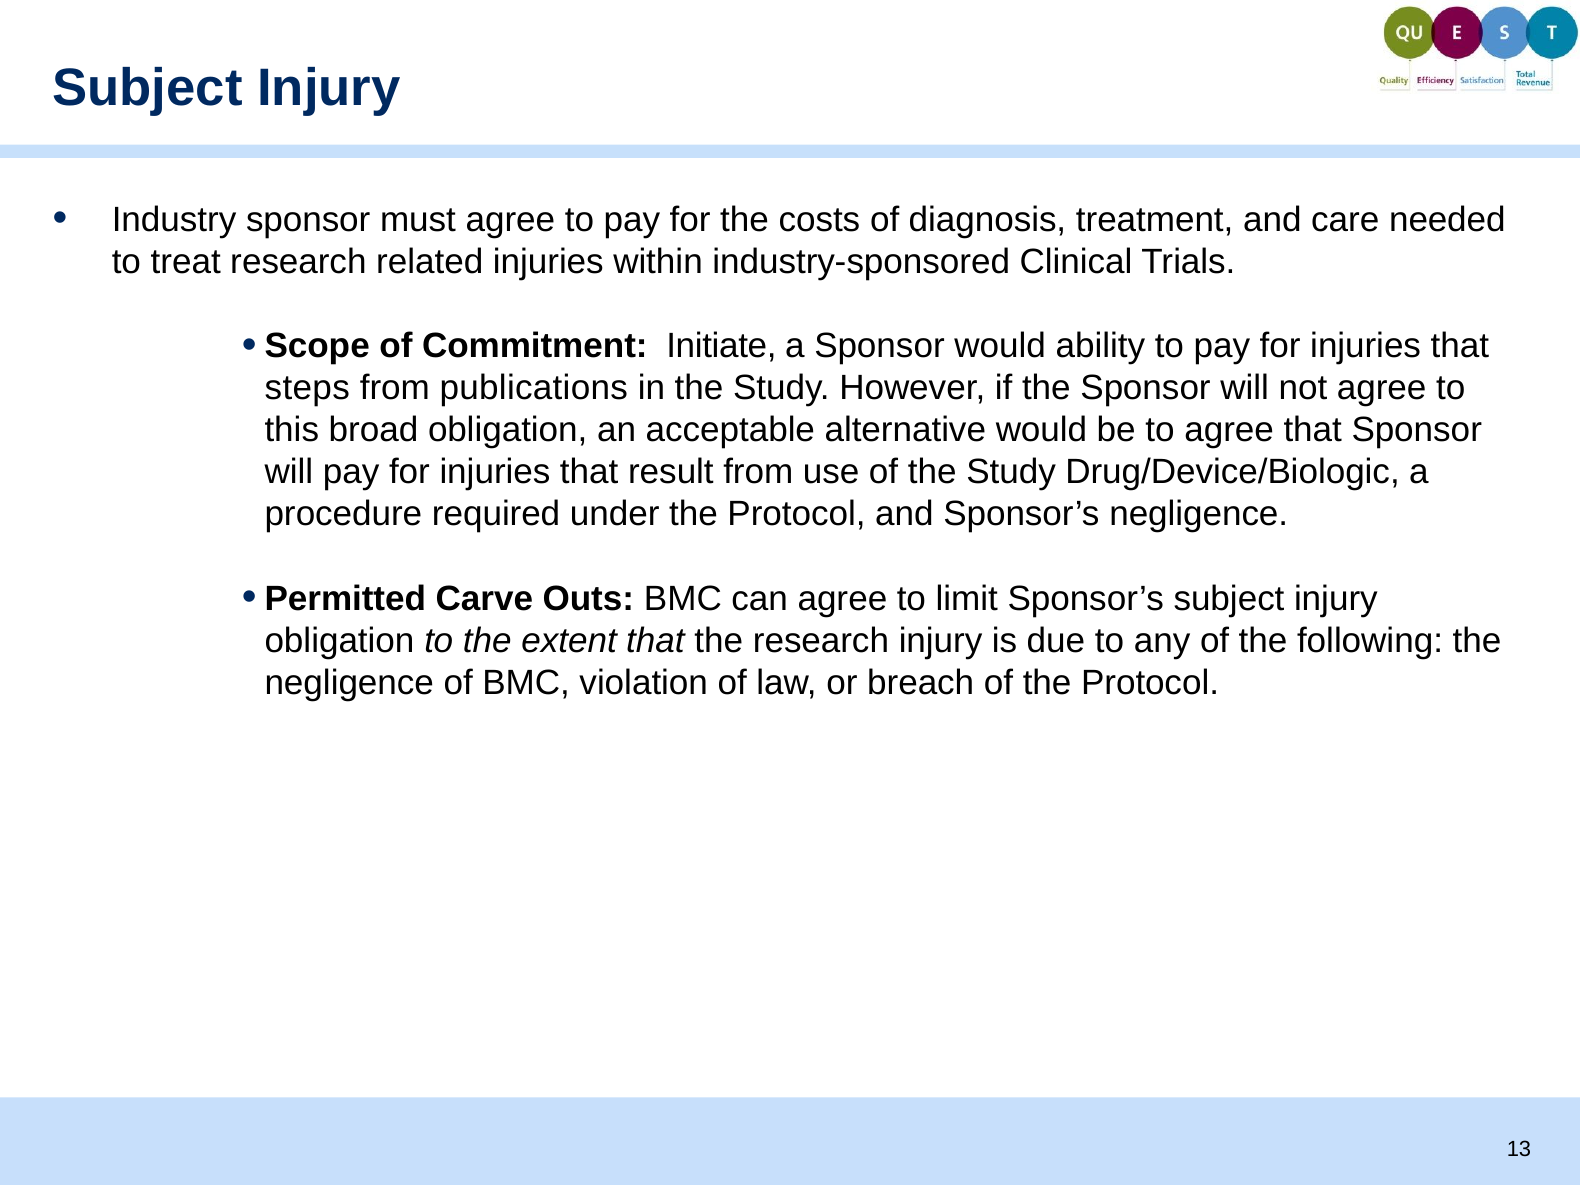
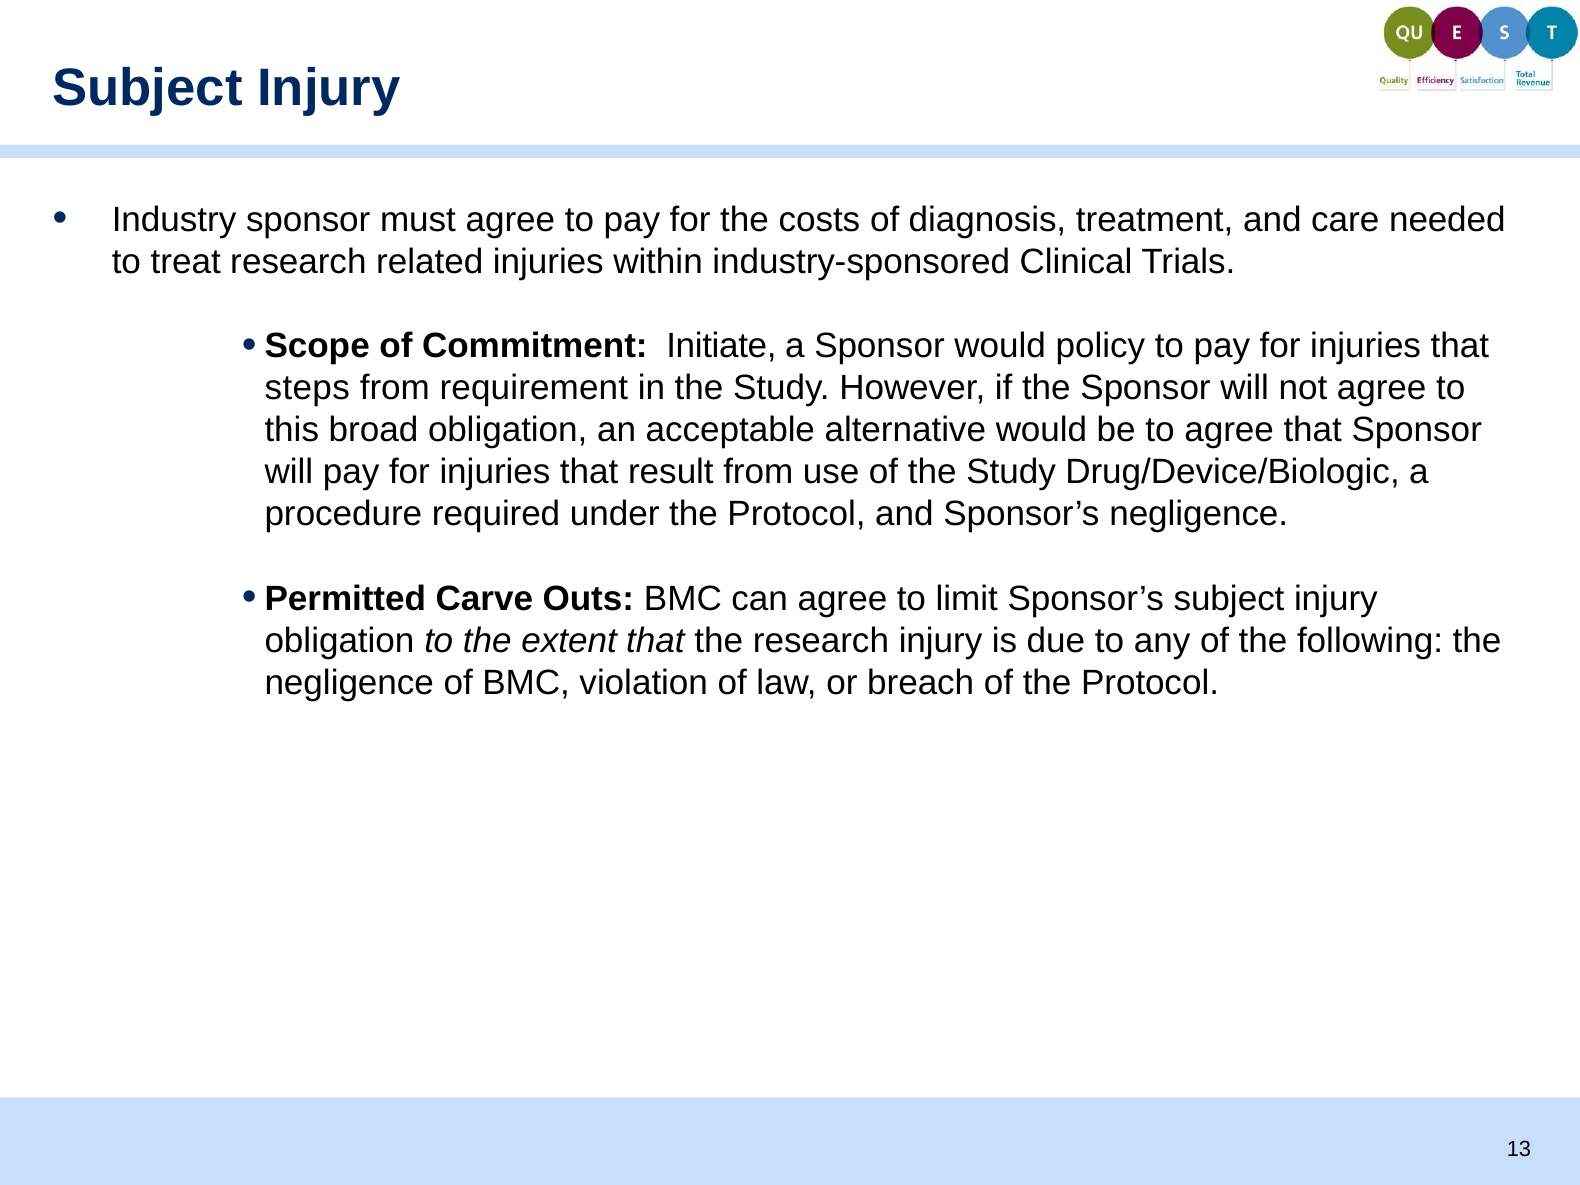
ability: ability -> policy (1100, 346)
publications: publications -> requirement (534, 388)
